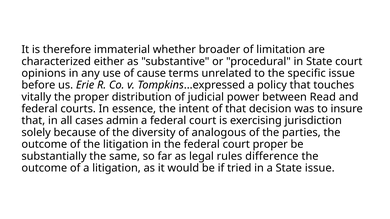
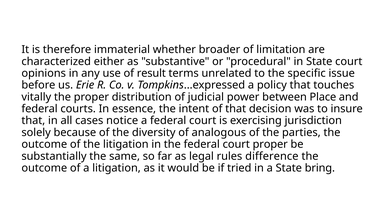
cause: cause -> result (151, 73)
Read: Read -> Place (323, 97)
admin: admin -> notice (122, 121)
State issue: issue -> bring (320, 168)
